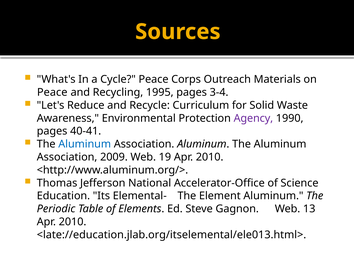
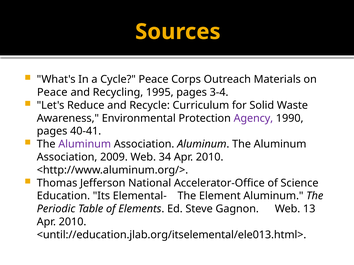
Aluminum colour: blue -> purple (85, 144)
19: 19 -> 34 (165, 157)
<late://education.jlab.org/itselemental/ele013.html>: <late://education.jlab.org/itselemental/ele013.html> -> <until://education.jlab.org/itselemental/ele013.html> (172, 235)
